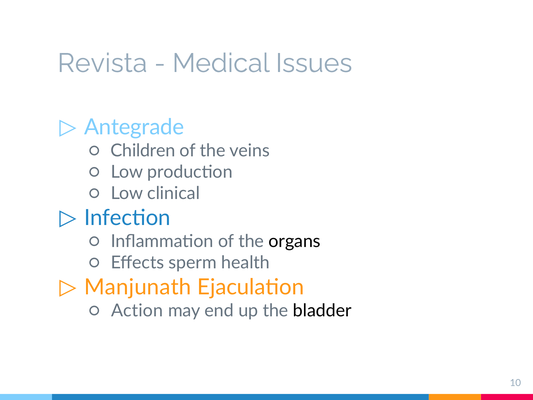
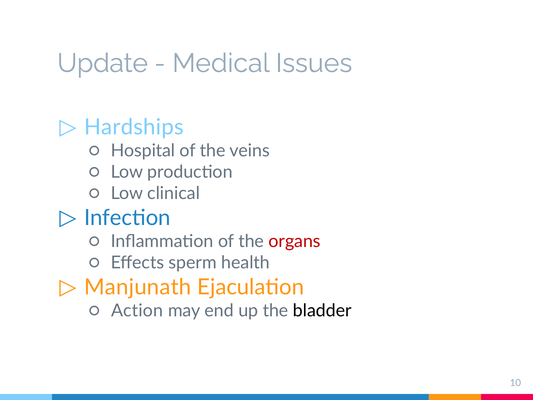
Revista: Revista -> Update (103, 63)
Antegrade: Antegrade -> Hardships (134, 127)
Children: Children -> Hospital (143, 151)
organs colour: black -> red (295, 241)
